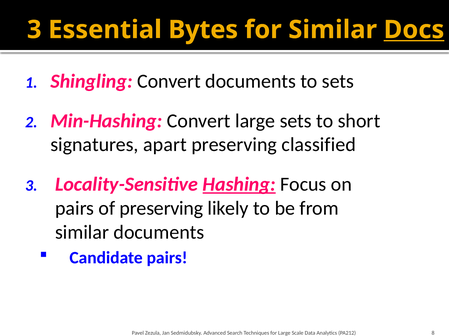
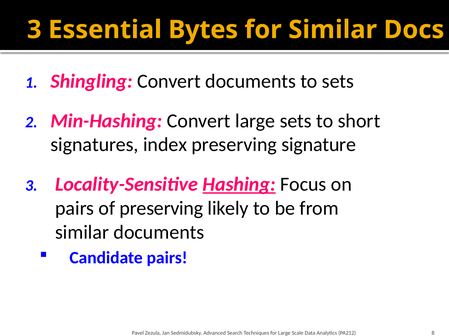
Docs underline: present -> none (414, 30)
apart: apart -> index (165, 145)
classified: classified -> signature (319, 145)
